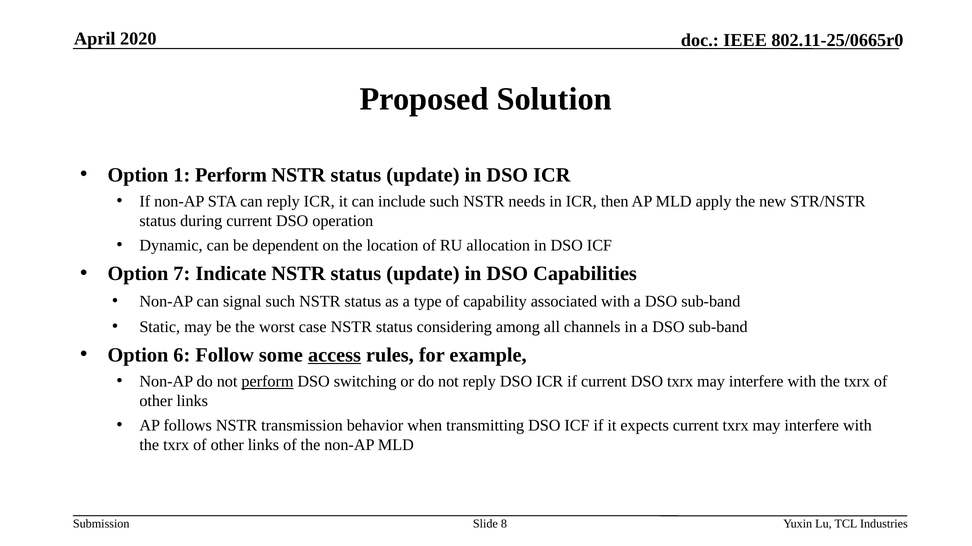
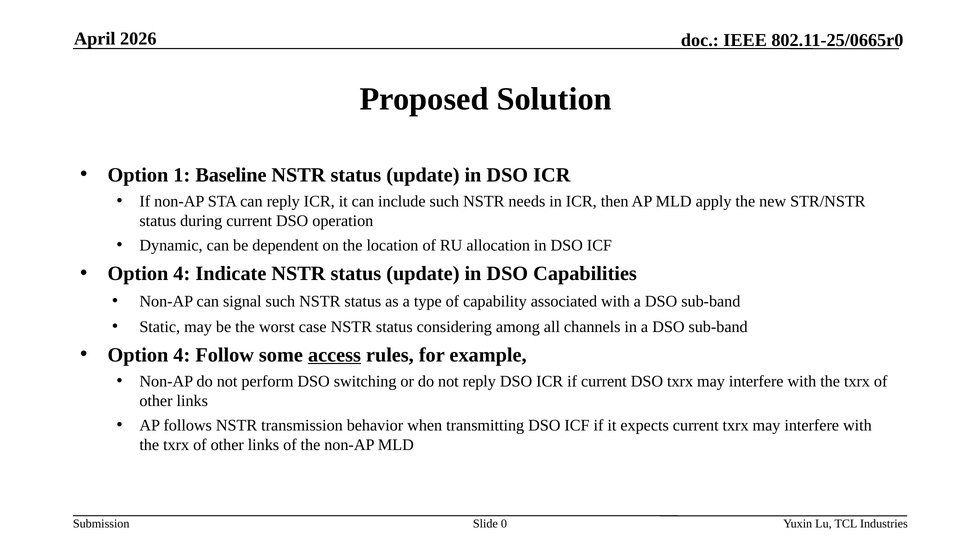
2020: 2020 -> 2026 (138, 39)
1 Perform: Perform -> Baseline (231, 175)
7: 7 -> 4 (182, 274)
6: 6 -> 4 (182, 355)
perform underline: present -> none (267, 382)
8: 8 -> 0 (504, 524)
